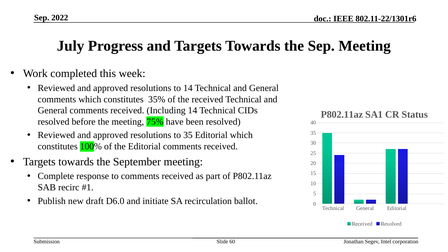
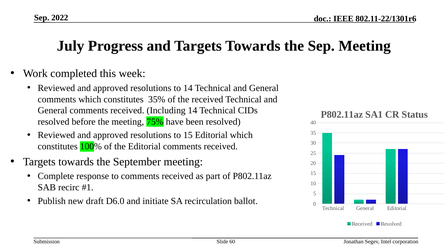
to 35: 35 -> 15 (188, 135)
